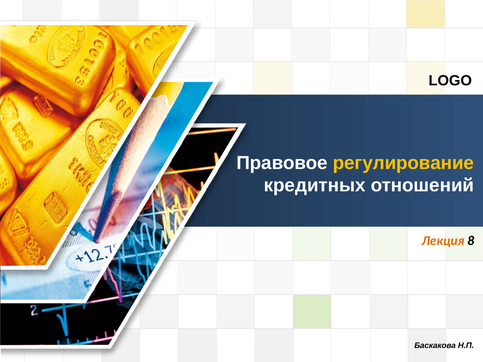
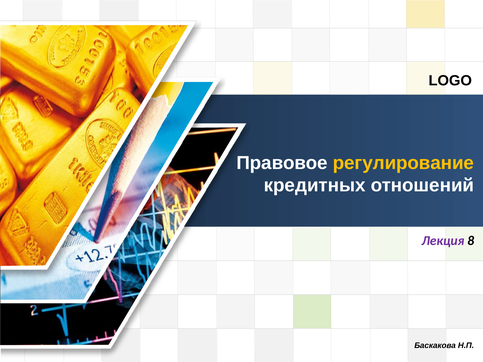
Лекция colour: orange -> purple (443, 241)
